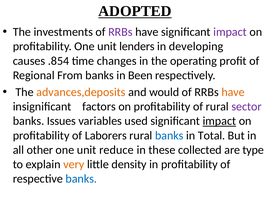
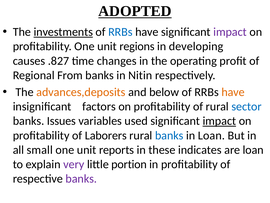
investments underline: none -> present (63, 32)
RRBs colour: purple -> blue (120, 32)
lenders: lenders -> regions (137, 46)
.854: .854 -> .827 (59, 61)
Been: Been -> Nitin (140, 75)
would: would -> below (164, 92)
sector colour: purple -> blue (247, 106)
in Total: Total -> Loan (211, 135)
other: other -> small (40, 150)
reduce: reduce -> reports (117, 150)
collected: collected -> indicates (200, 150)
are type: type -> loan (253, 150)
very colour: orange -> purple (74, 164)
density: density -> portion (129, 164)
banks colour: blue -> purple (81, 178)
